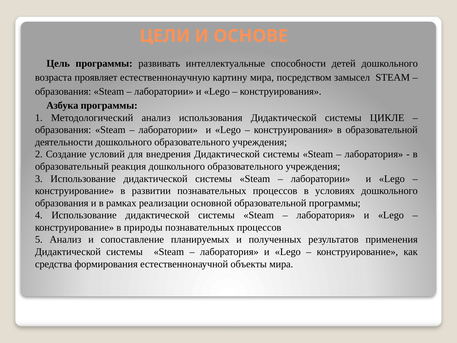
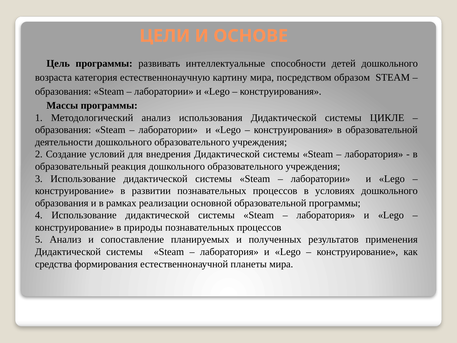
проявляет: проявляет -> категория (96, 77)
замысел: замысел -> образом (352, 77)
Азбука: Азбука -> Массы (62, 105)
объекты: объекты -> планеты (249, 264)
